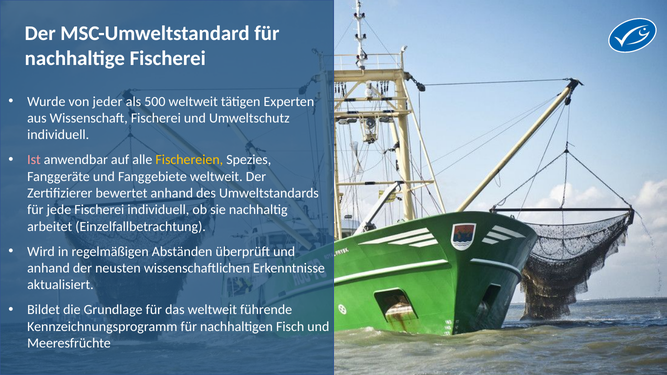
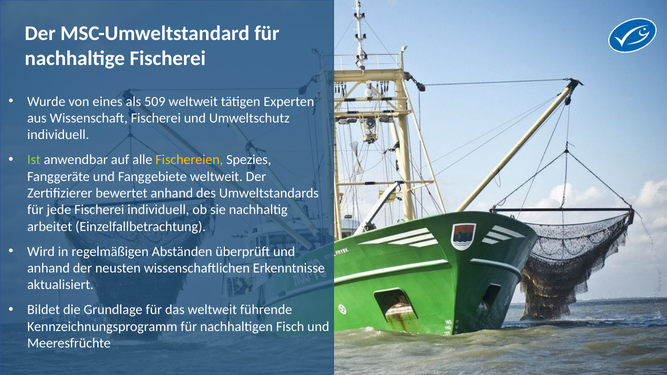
jeder: jeder -> eines (108, 102)
500: 500 -> 509 (155, 102)
Ist colour: pink -> light green (34, 160)
